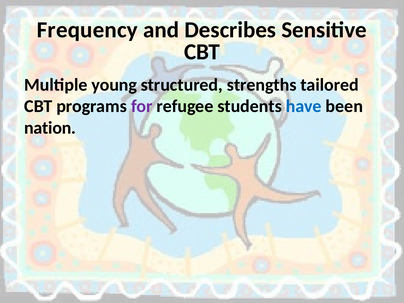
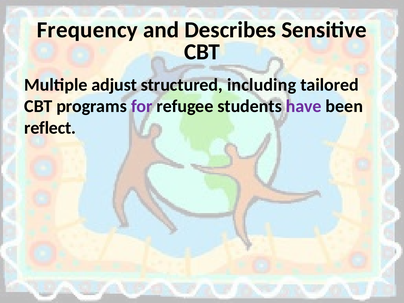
young: young -> adjust (114, 85)
strengths: strengths -> including (262, 85)
have colour: blue -> purple (304, 106)
nation: nation -> reflect (50, 128)
